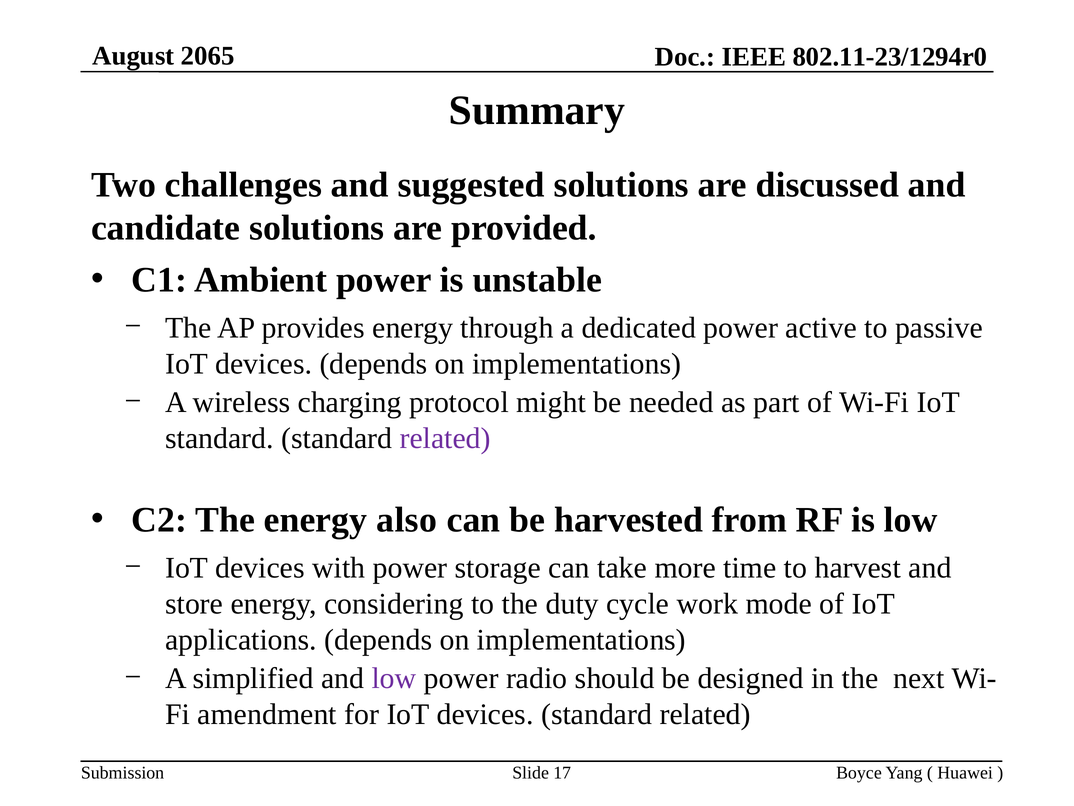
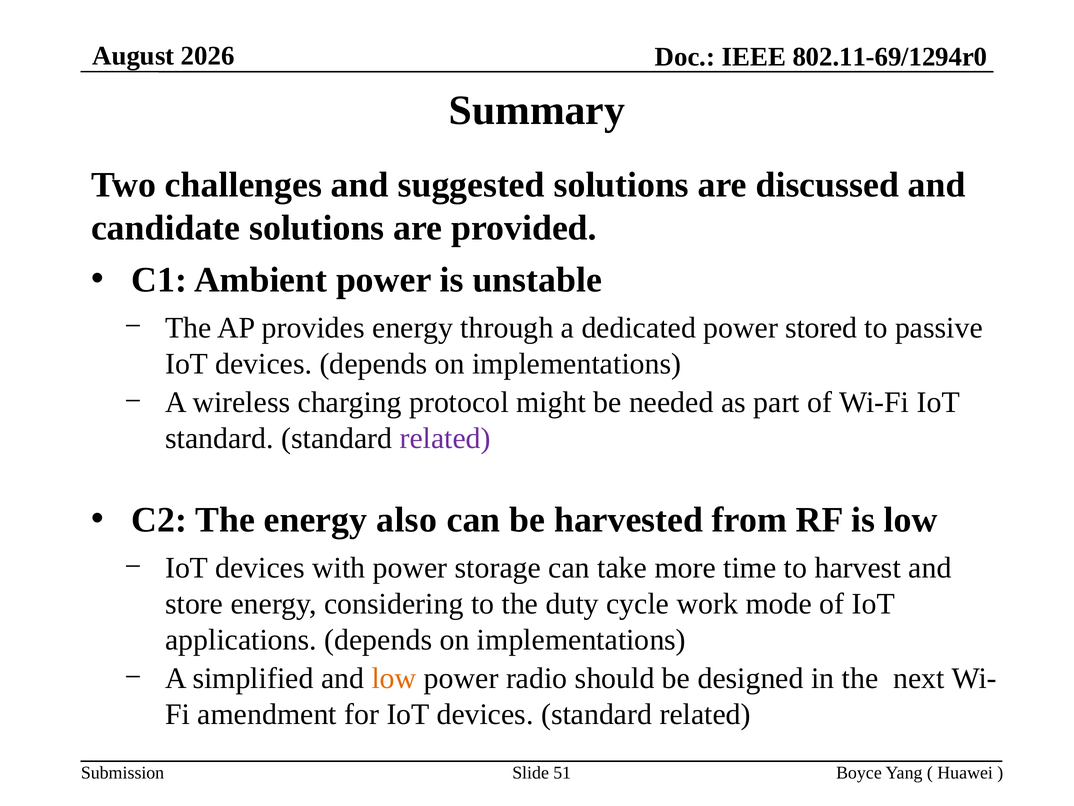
2065: 2065 -> 2026 (208, 56)
802.11-23/1294r0: 802.11-23/1294r0 -> 802.11-69/1294r0 (890, 57)
active: active -> stored (821, 328)
low colour: purple -> orange (394, 678)
17: 17 -> 51 (562, 773)
